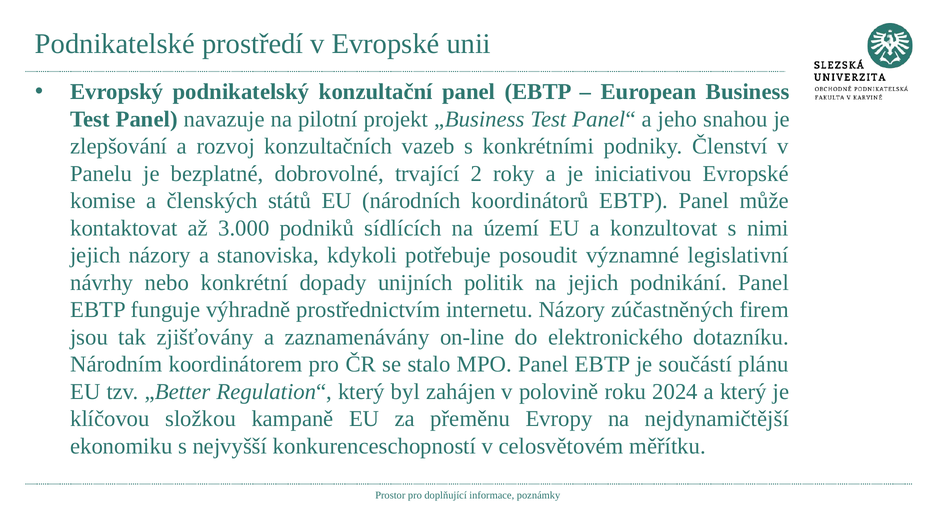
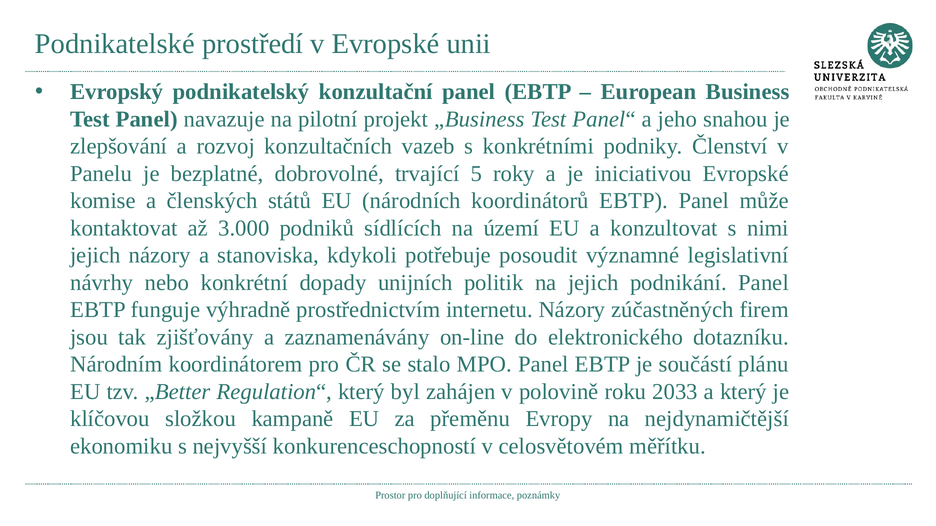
2: 2 -> 5 (476, 174)
2024: 2024 -> 2033 (675, 392)
